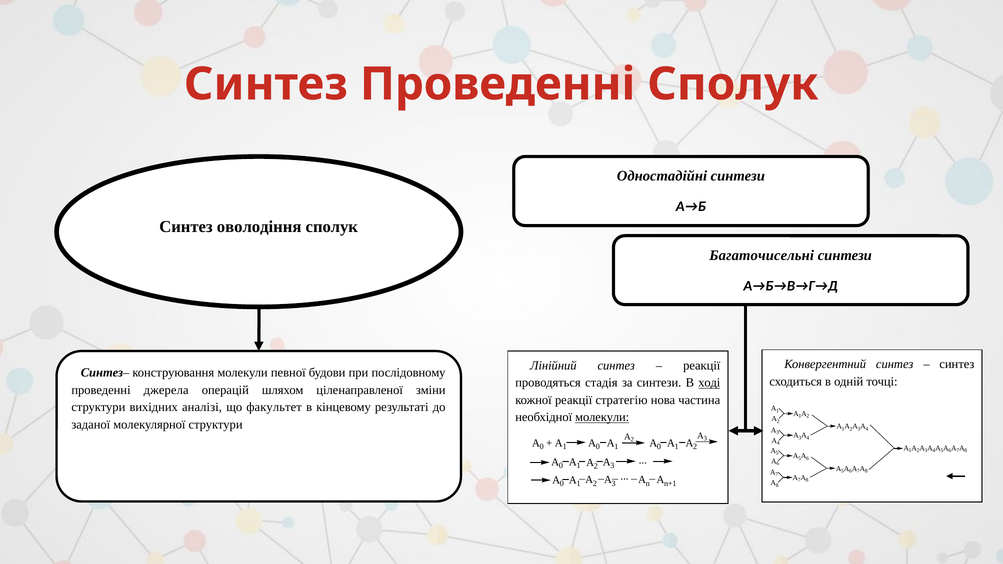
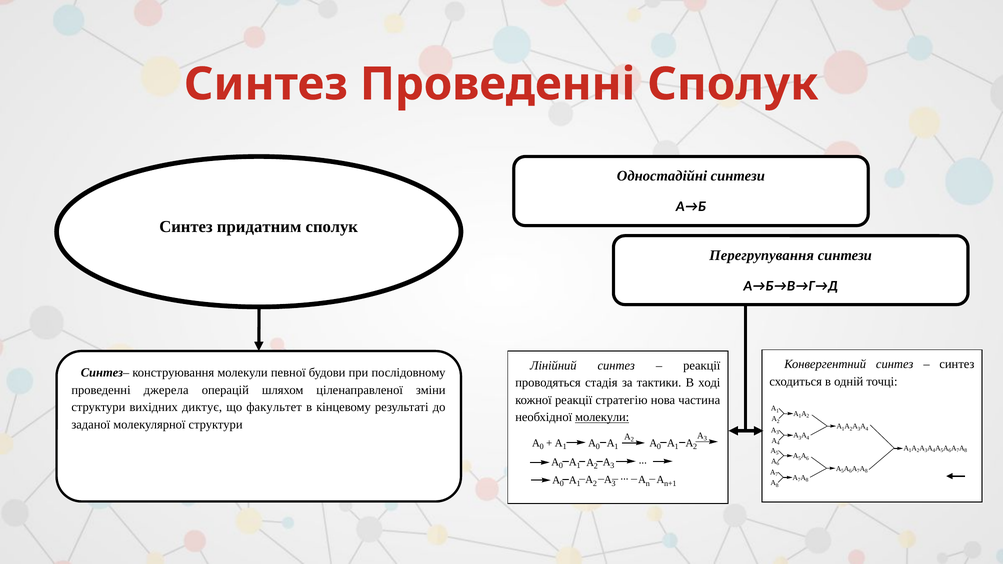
оволодіння: оволодіння -> придатним (259, 227)
Багаточисельні: Багаточисельні -> Перегрупування (762, 255)
за синтези: синтези -> тактики (659, 383)
ході underline: present -> none (709, 383)
аналізі: аналізі -> диктує (202, 407)
